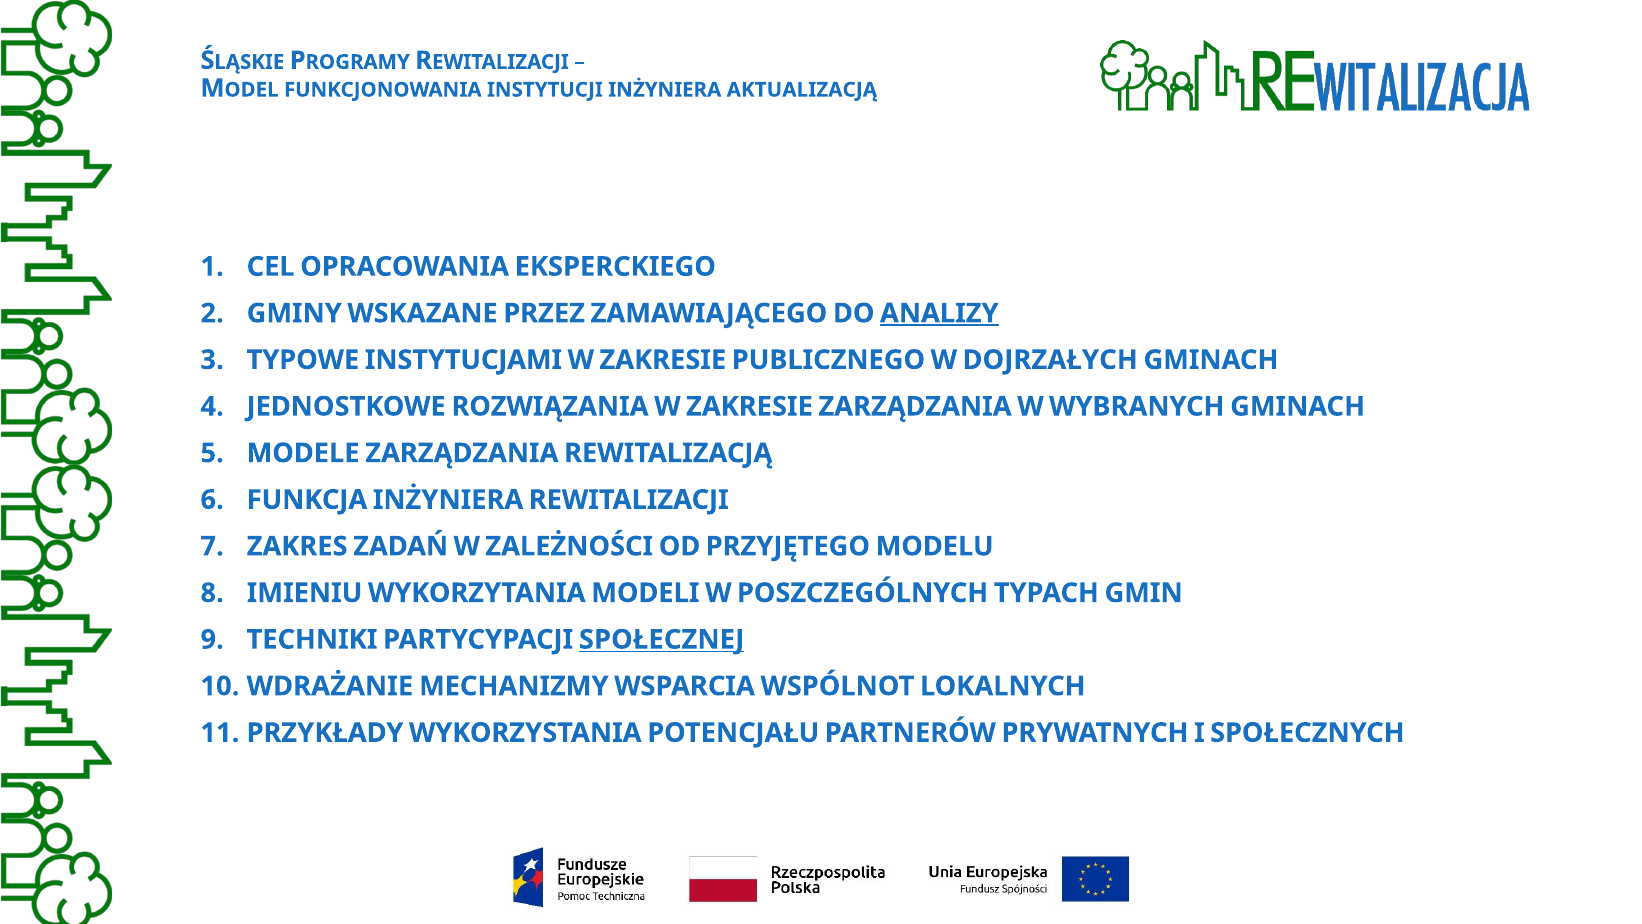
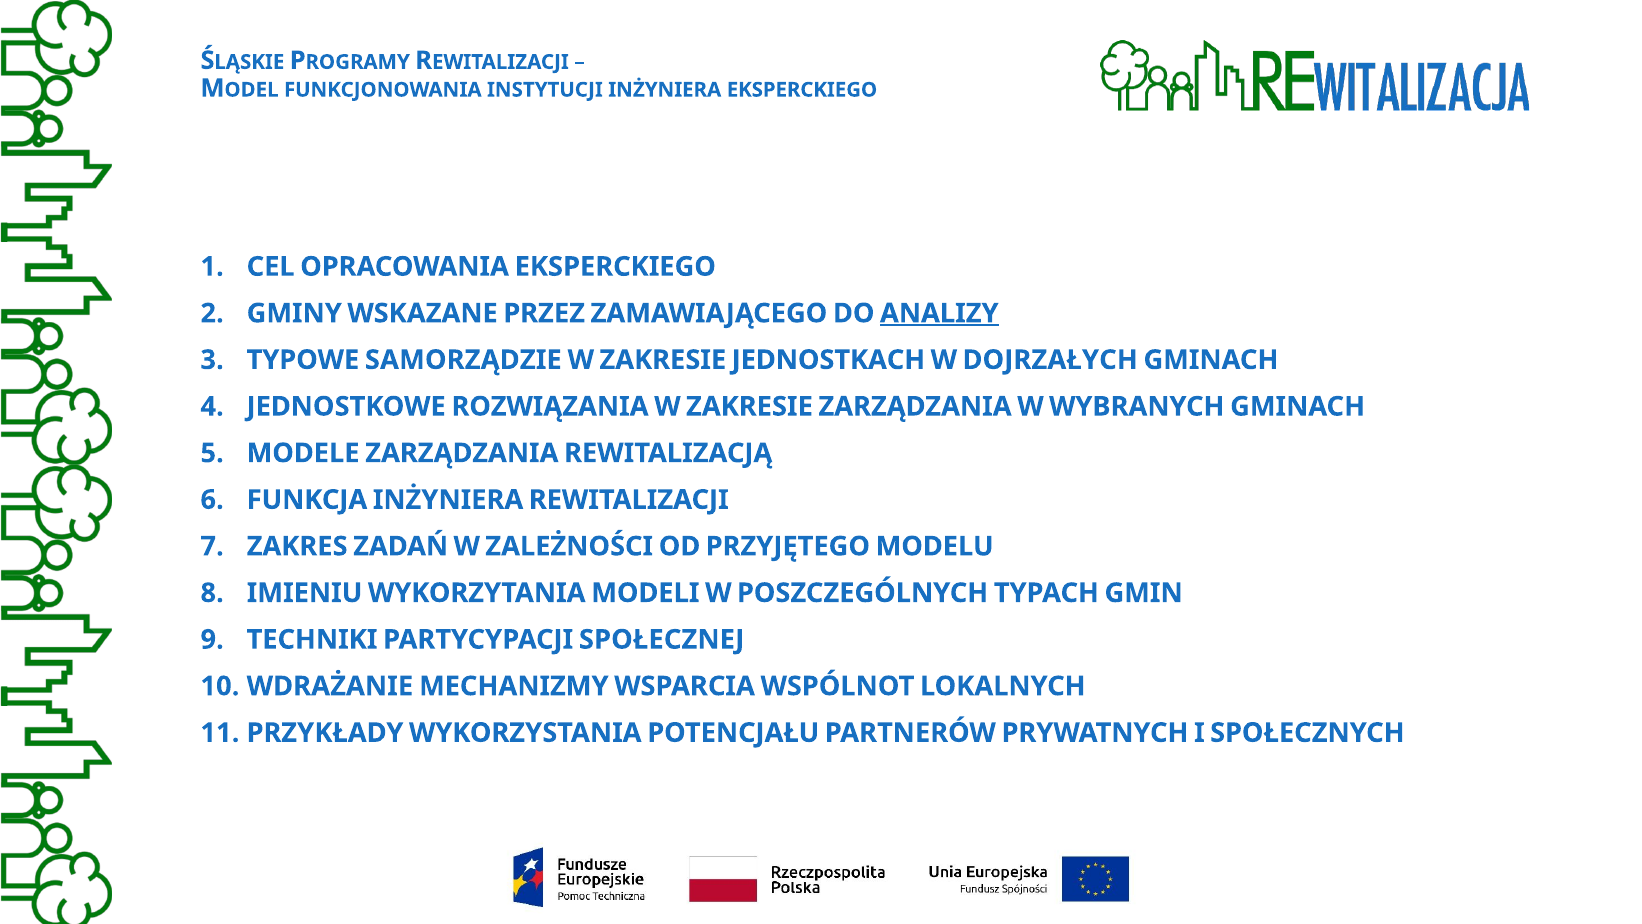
INŻYNIERA AKTUALIZACJĄ: AKTUALIZACJĄ -> EKSPERCKIEGO (802, 90)
INSTYTUCJAMI: INSTYTUCJAMI -> SAMORZĄDZIE (463, 360)
PUBLICZNEGO: PUBLICZNEGO -> JEDNOSTKACH (828, 360)
SPOŁECZNEJ underline: present -> none (662, 639)
